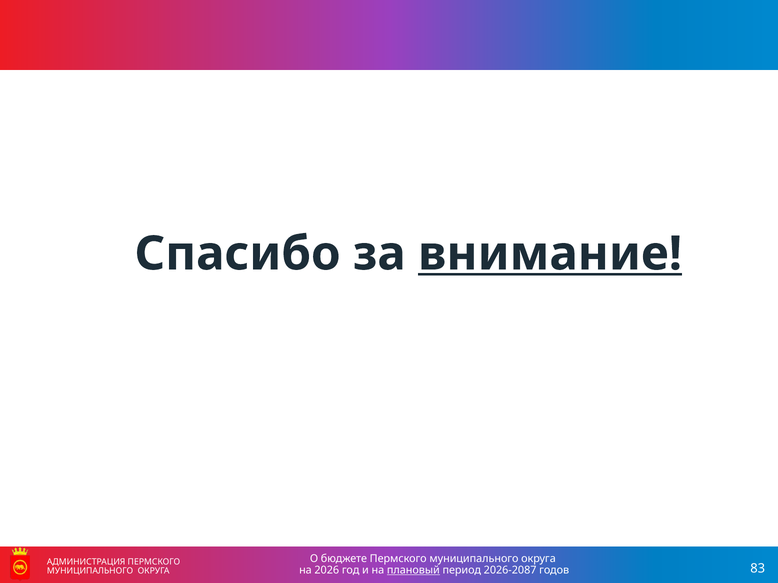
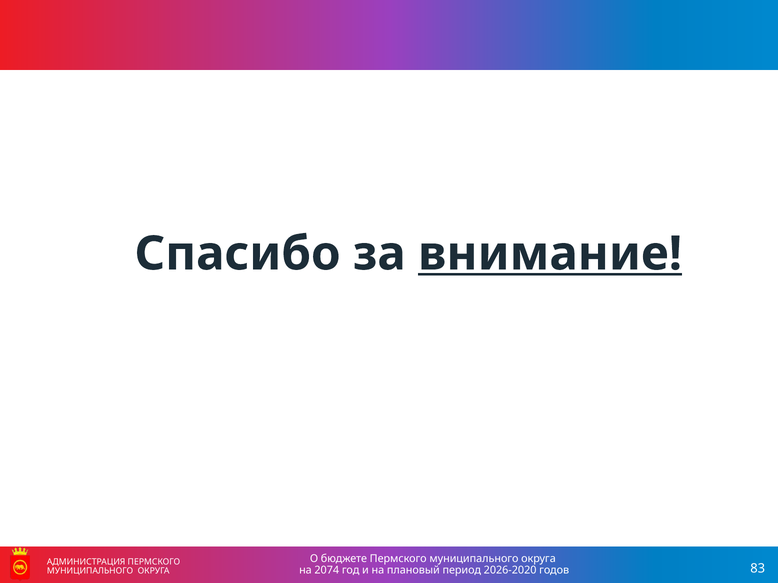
2026: 2026 -> 2074 (327, 571)
плановый underline: present -> none (413, 571)
2026-2087: 2026-2087 -> 2026-2020 (510, 571)
